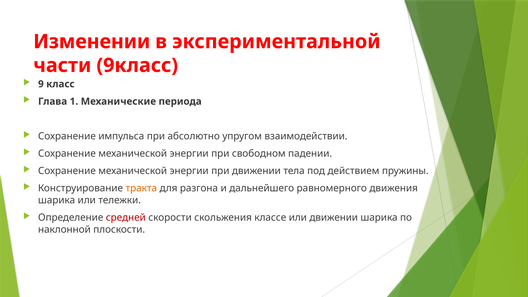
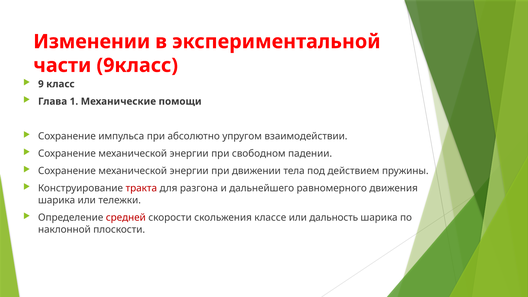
периода: периода -> помощи (180, 101)
тракта colour: orange -> red (141, 188)
или движении: движении -> дальность (334, 218)
